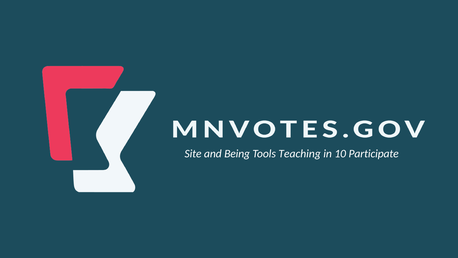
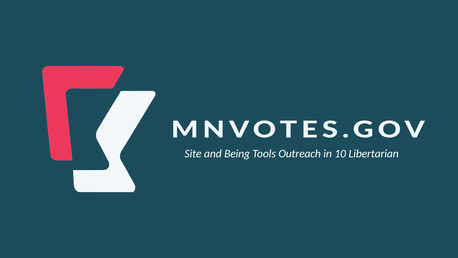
Teaching: Teaching -> Outreach (300, 154)
Participate: Participate -> Libertarian (374, 154)
